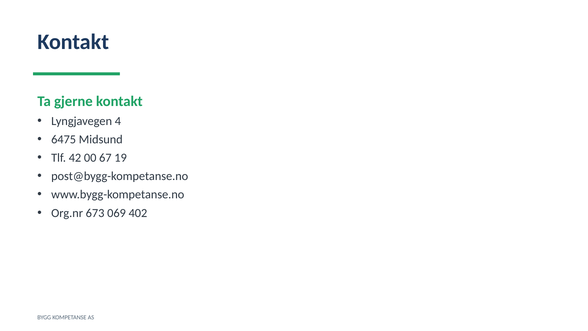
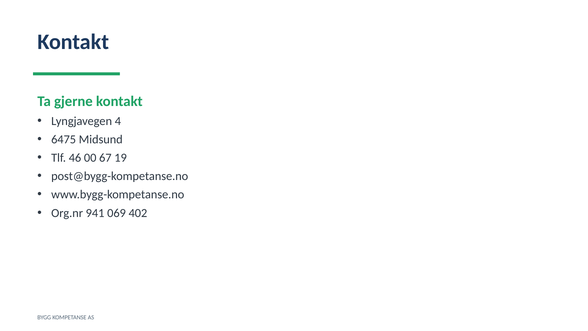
42: 42 -> 46 (75, 158)
673: 673 -> 941 (95, 213)
